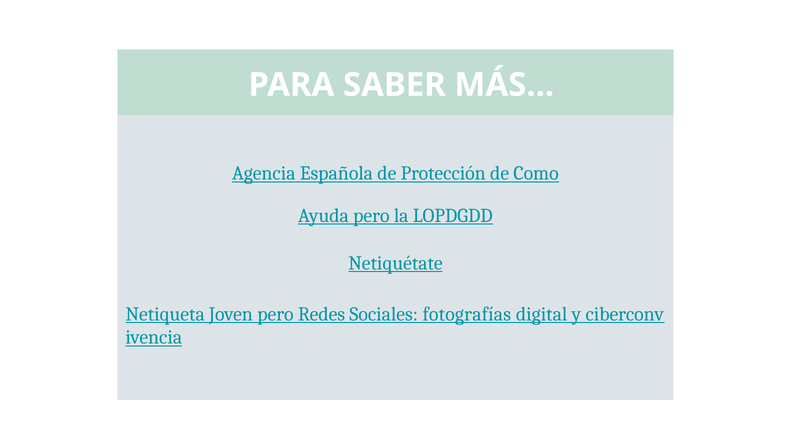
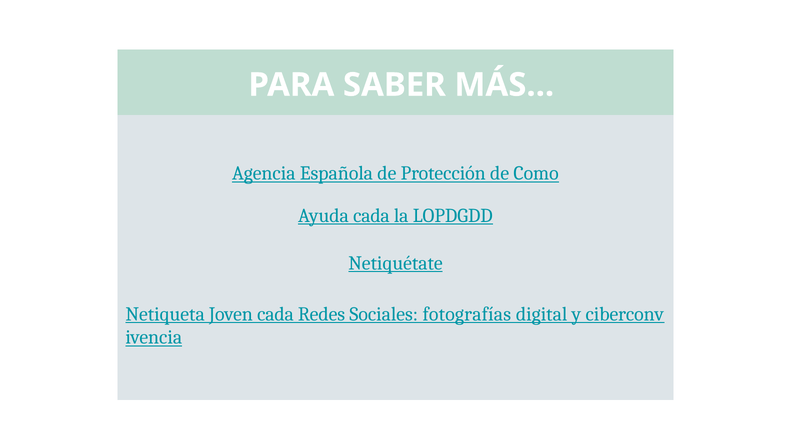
Ayuda pero: pero -> cada (371, 216)
Joven pero: pero -> cada (276, 314)
